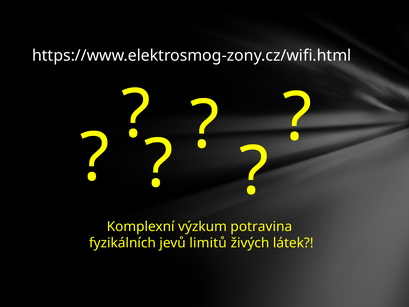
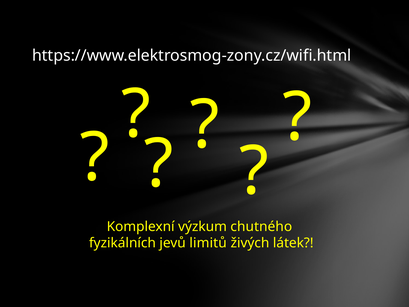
potravina: potravina -> chutného (261, 226)
